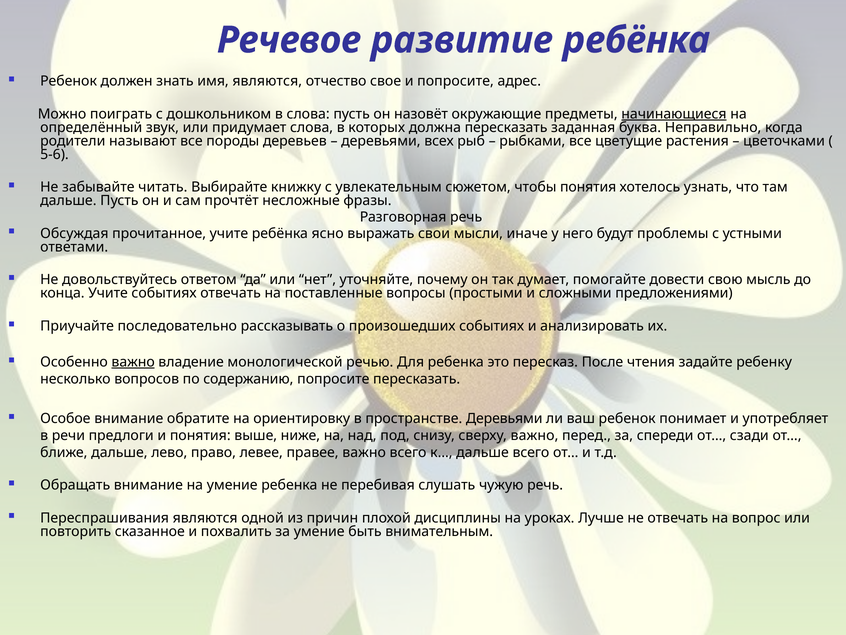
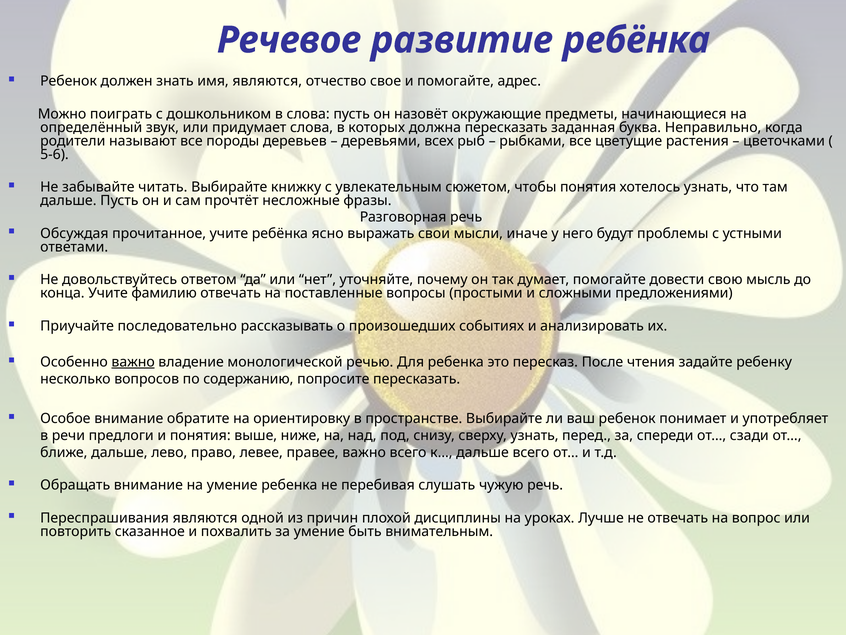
и попросите: попросите -> помогайте (456, 81)
начинающиеся underline: present -> none (674, 114)
Учите событиях: событиях -> фамилию (164, 293)
пространстве Деревьями: Деревьями -> Выбирайте (504, 418)
сверху важно: важно -> узнать (535, 435)
